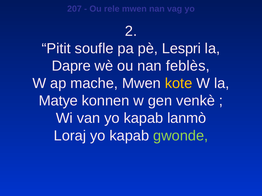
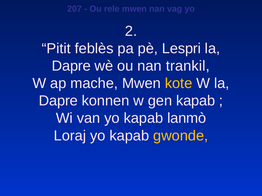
soufle: soufle -> feblès (94, 49)
feblès: feblès -> trankil (188, 66)
Matye: Matye -> Dapre (58, 101)
gen venkè: venkè -> kapab (196, 101)
gwonde colour: light green -> yellow (181, 136)
